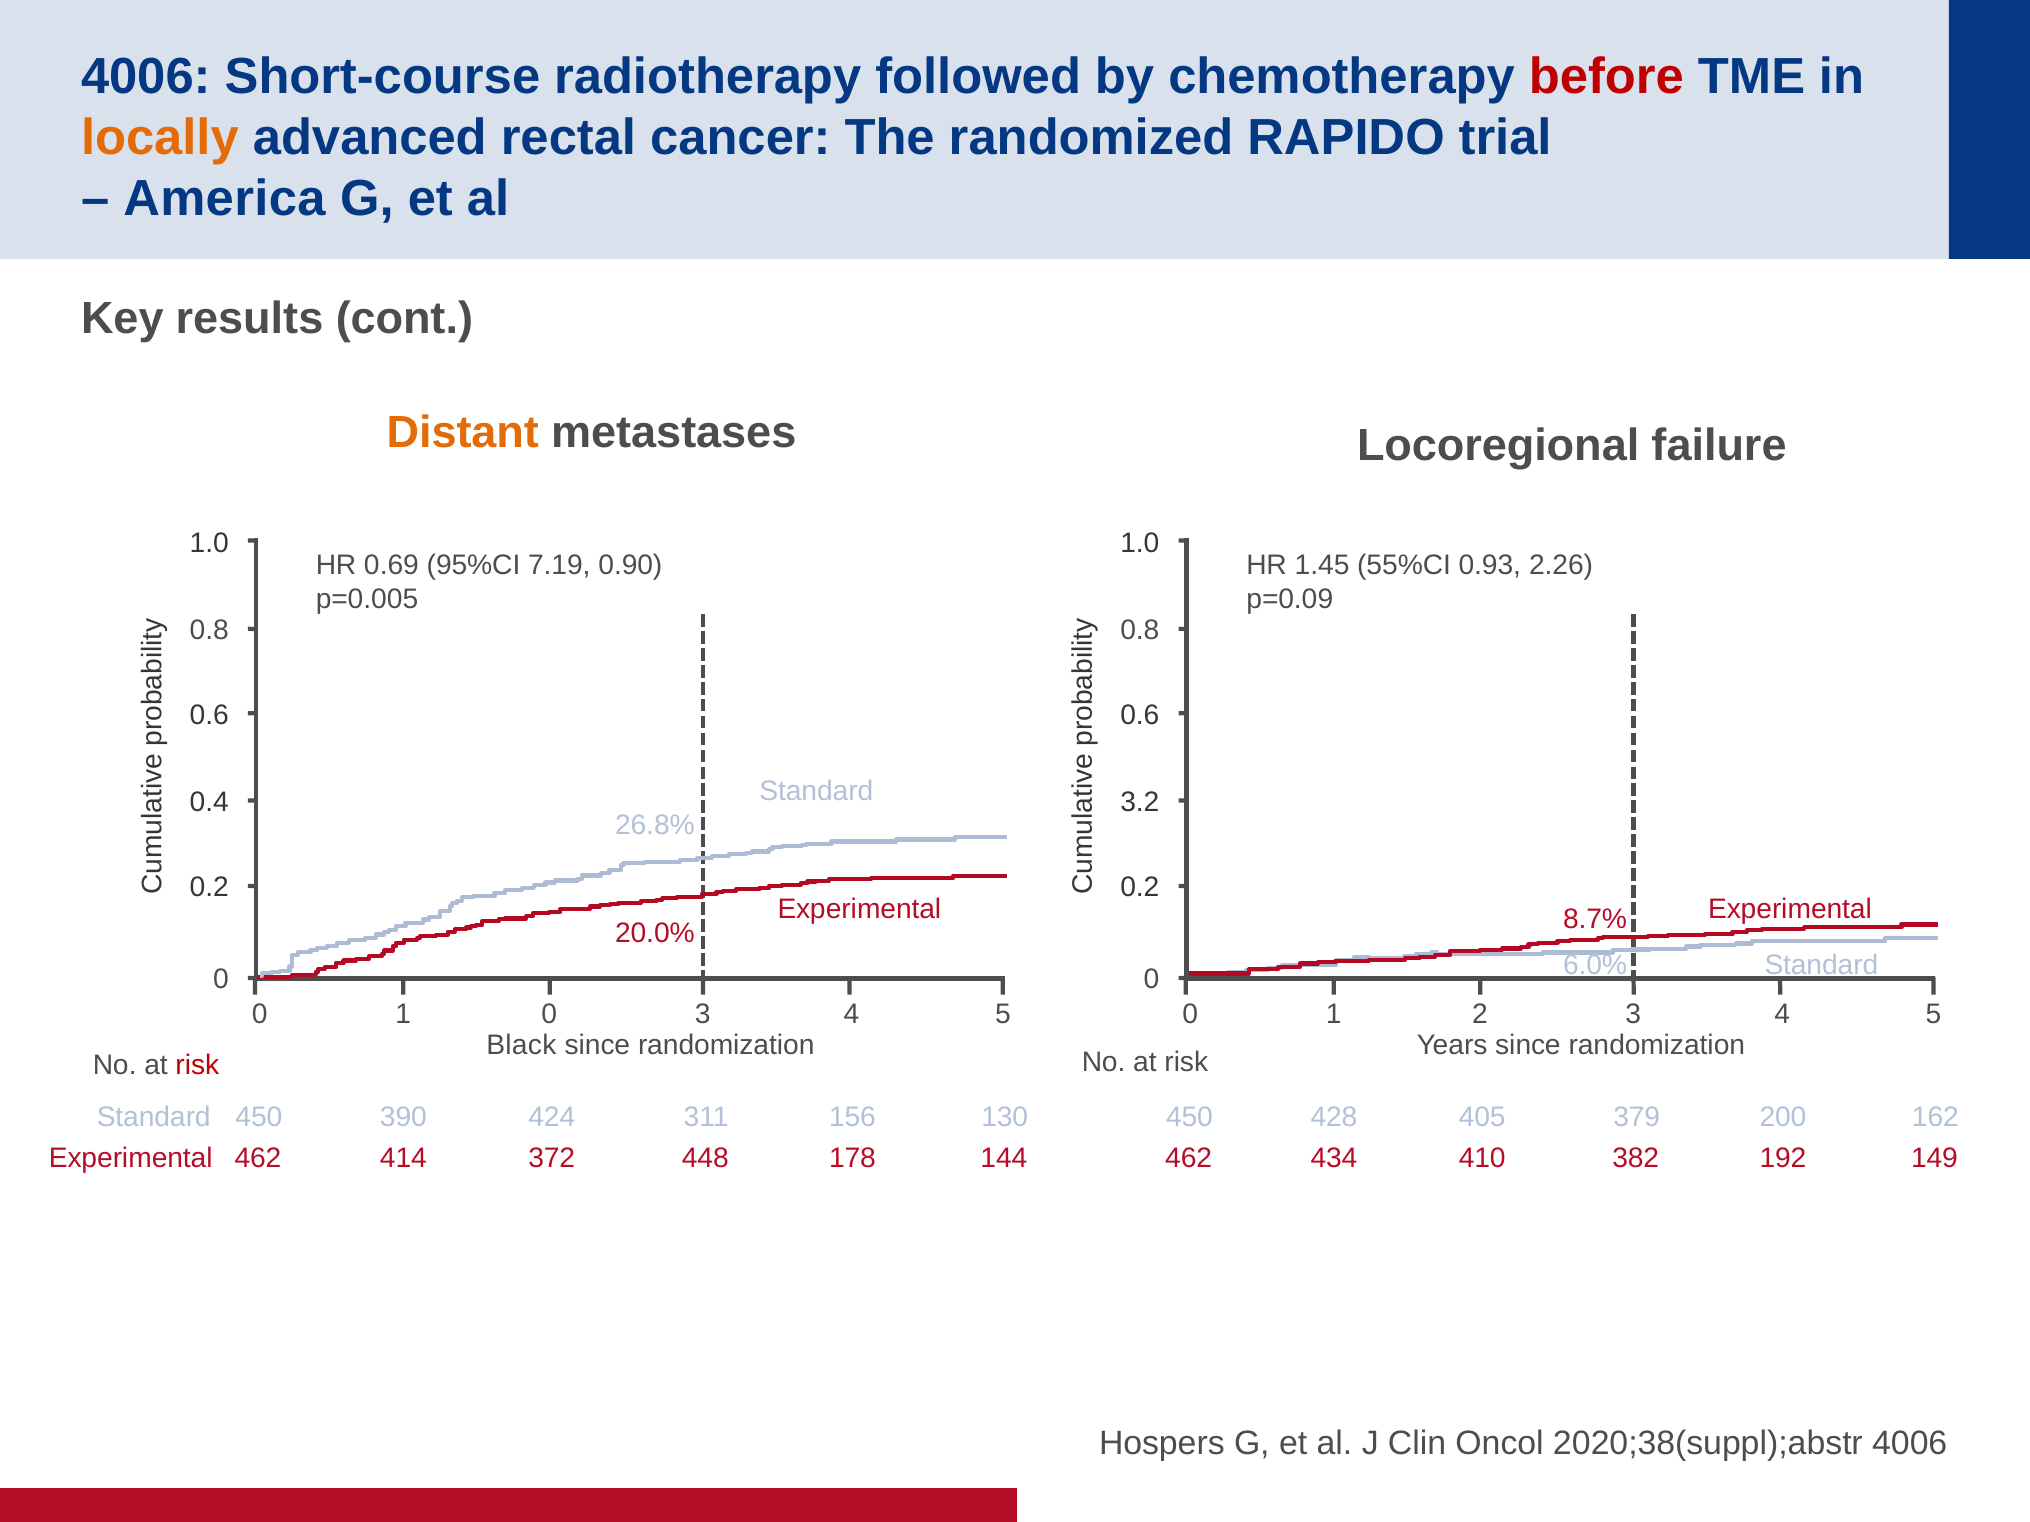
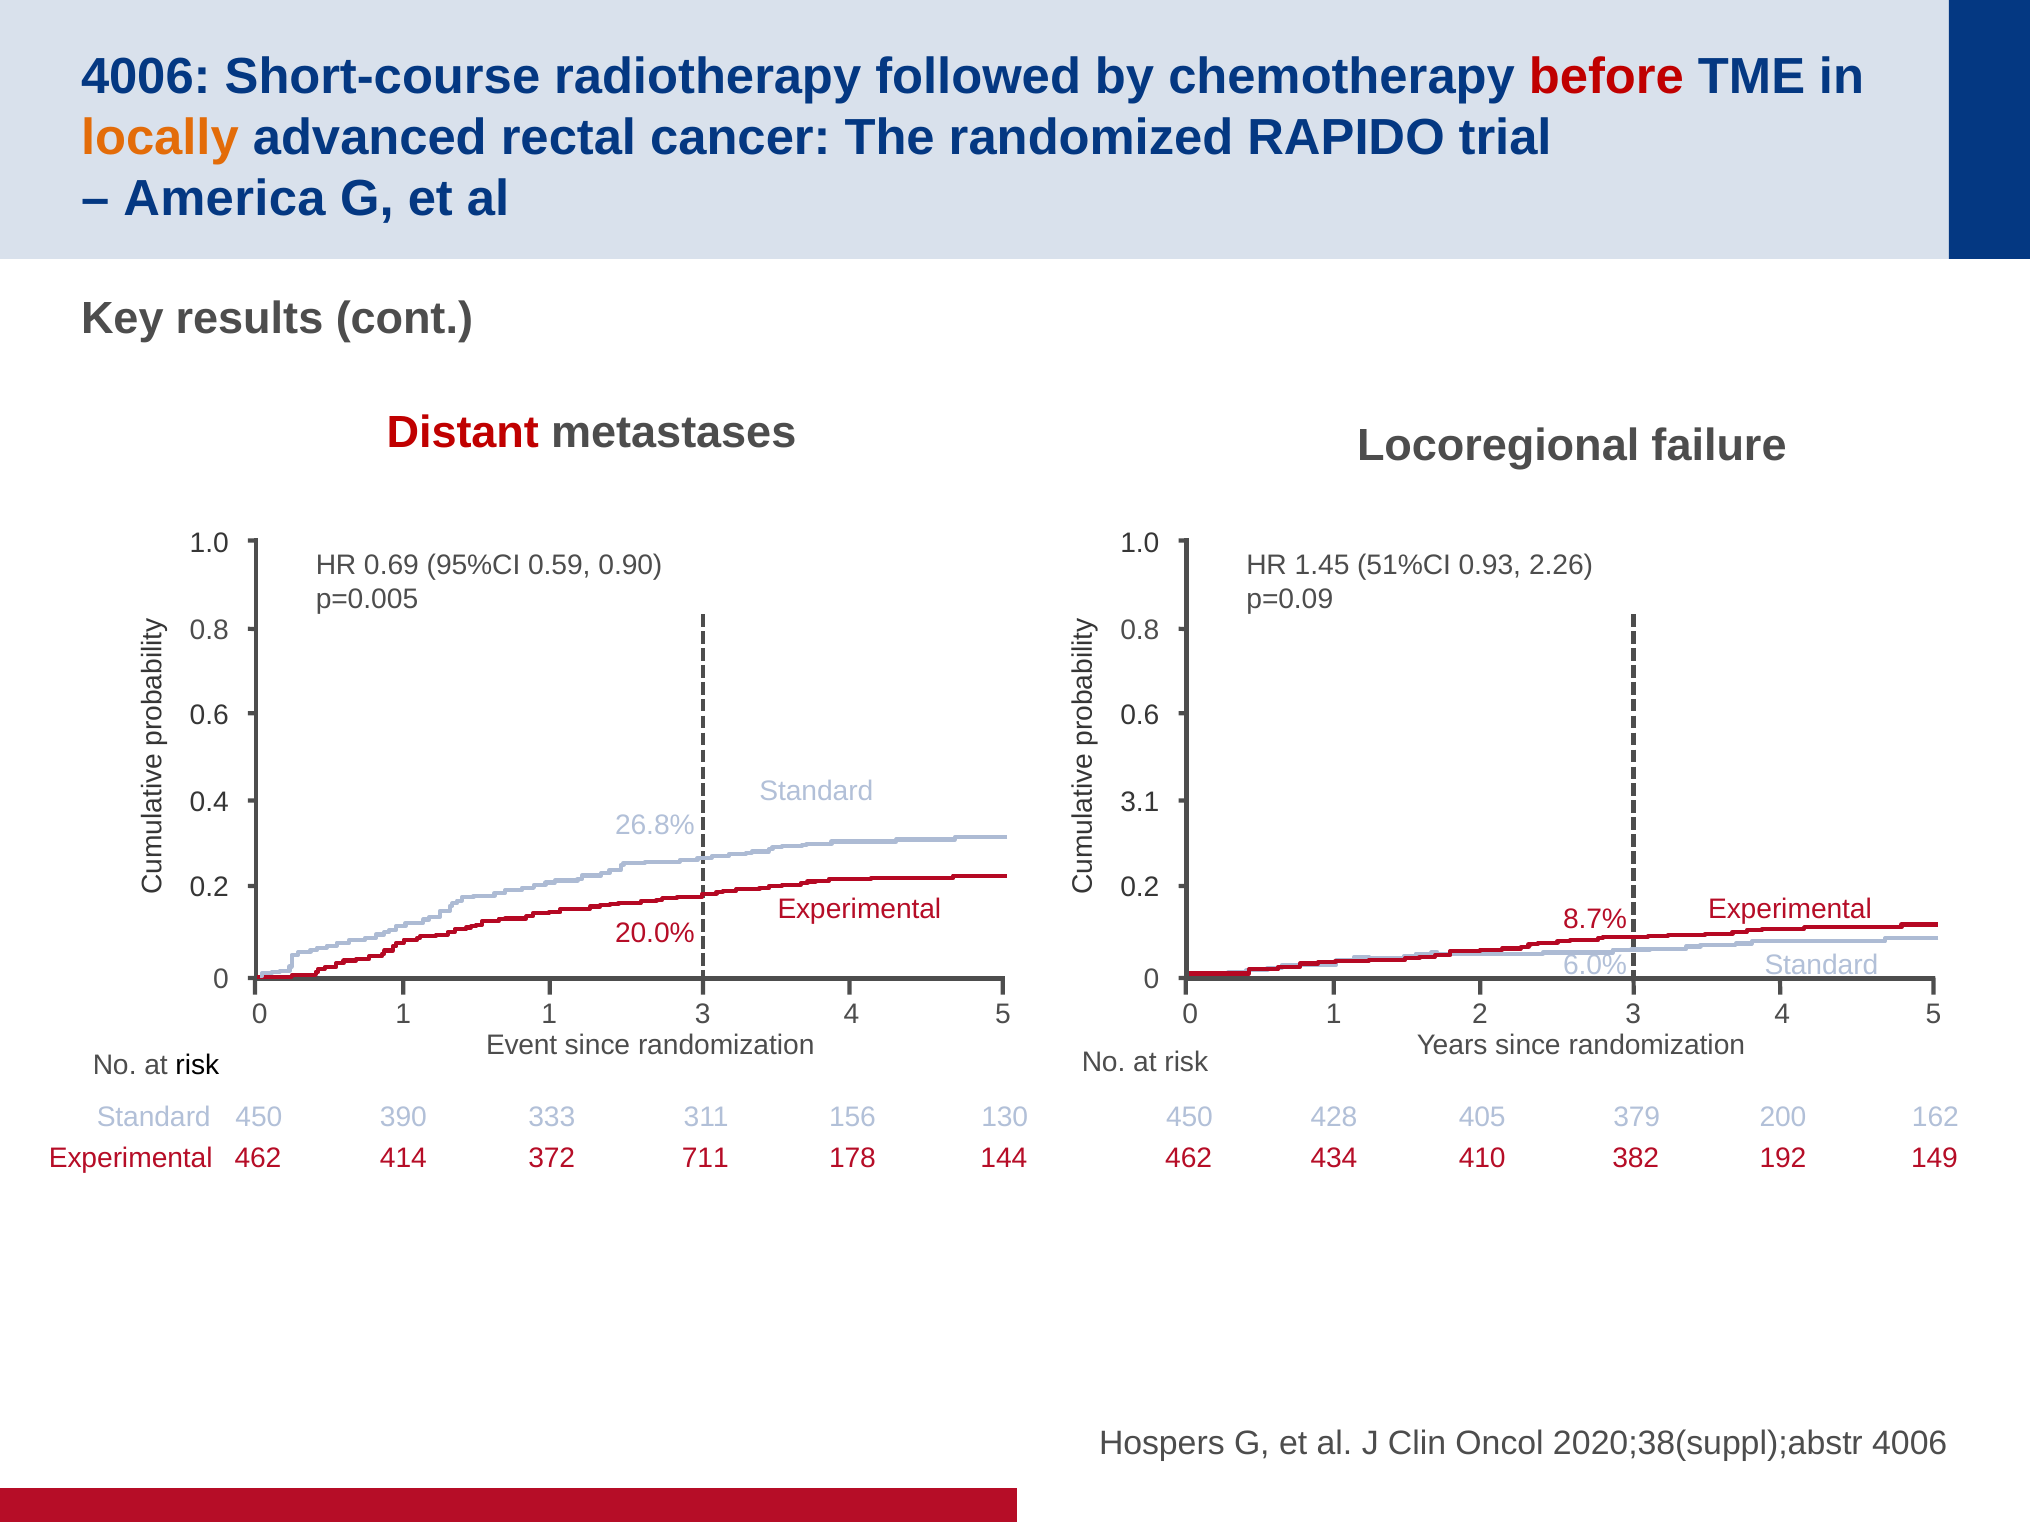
Distant colour: orange -> red (463, 433)
7.19: 7.19 -> 0.59 (559, 565)
55%CI: 55%CI -> 51%CI (1404, 565)
3.2: 3.2 -> 3.1 (1140, 802)
1 0: 0 -> 1 (549, 1014)
Black: Black -> Event (522, 1045)
risk colour: red -> black (197, 1066)
424: 424 -> 333 (552, 1118)
448: 448 -> 711 (705, 1159)
